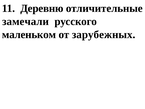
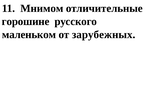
Деревню: Деревню -> Мнимом (42, 8)
замечали: замечали -> горошине (26, 21)
